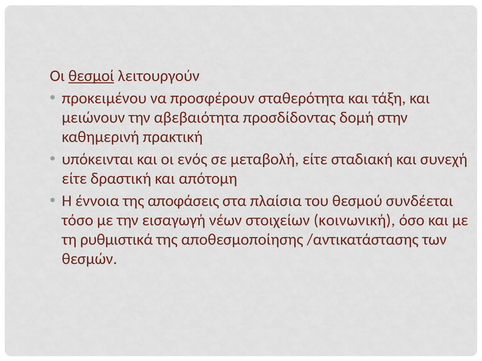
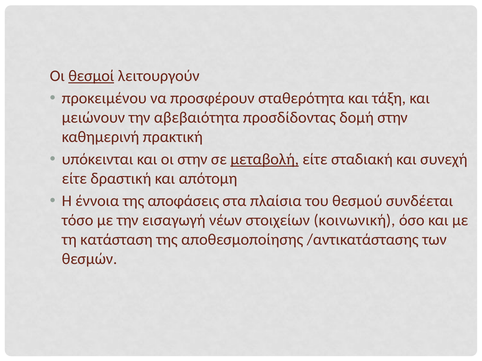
οι ενός: ενός -> στην (192, 160)
μεταβολή underline: none -> present (265, 160)
ρυθμιστικά: ρυθμιστικά -> κατάσταση (116, 240)
